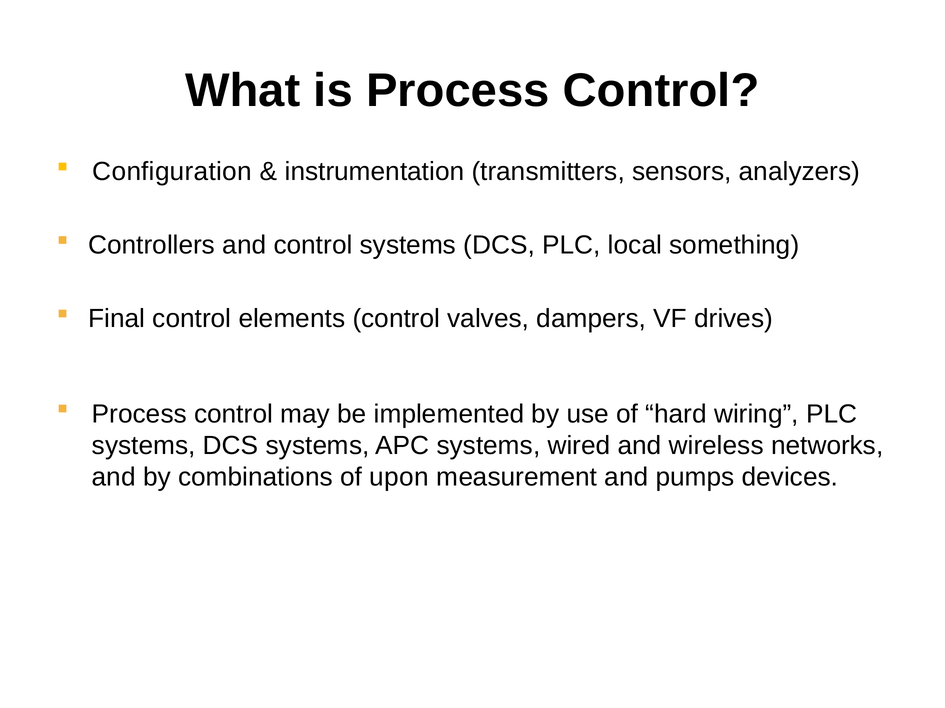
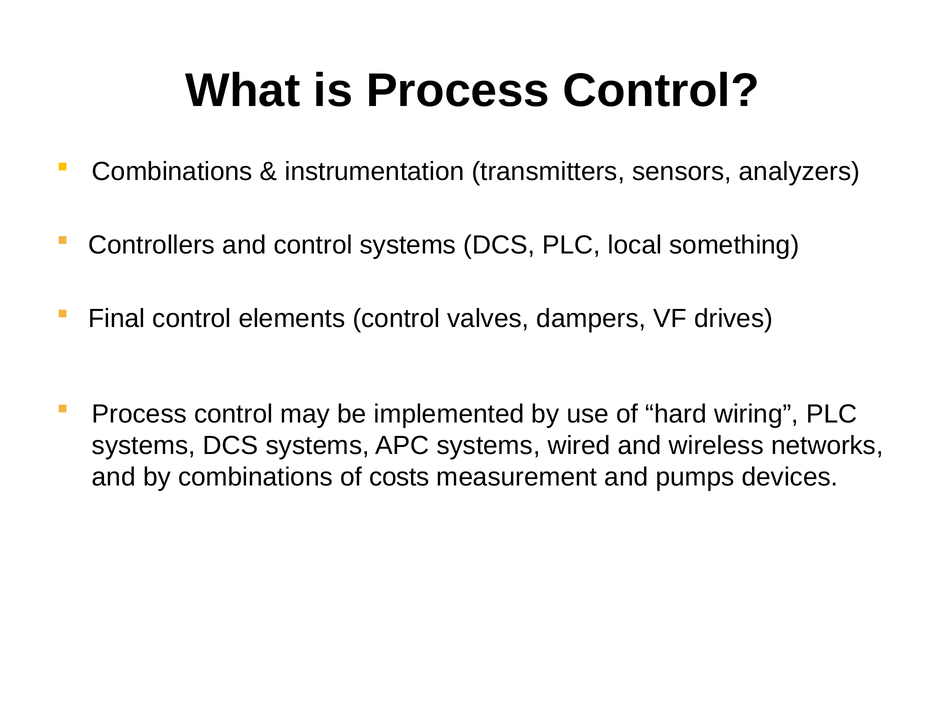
Configuration: Configuration -> Combinations (172, 172)
upon: upon -> costs (399, 477)
